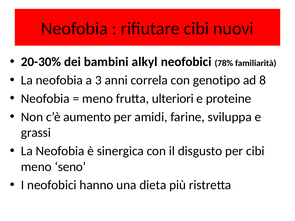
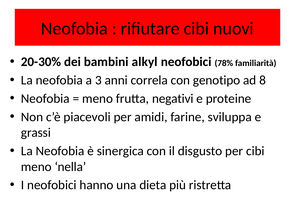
ulteriori: ulteriori -> negativi (173, 99)
aumento: aumento -> piacevoli (87, 117)
seno: seno -> nella (70, 167)
